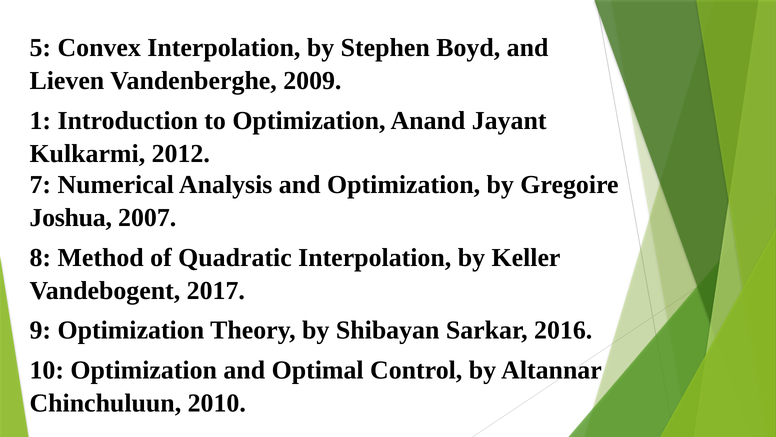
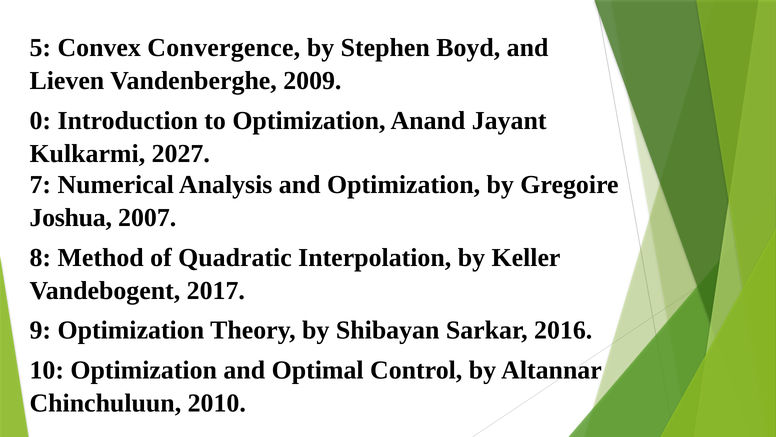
Convex Interpolation: Interpolation -> Convergence (224, 47)
1: 1 -> 0 (40, 120)
2012: 2012 -> 2027 (181, 154)
